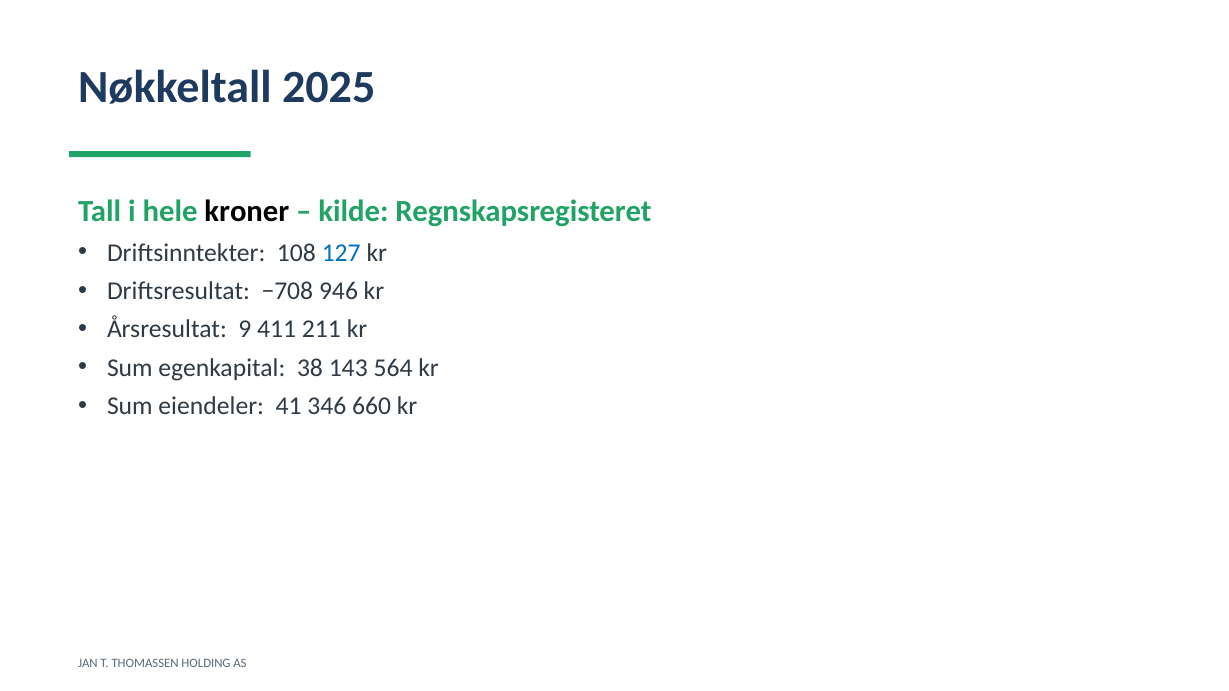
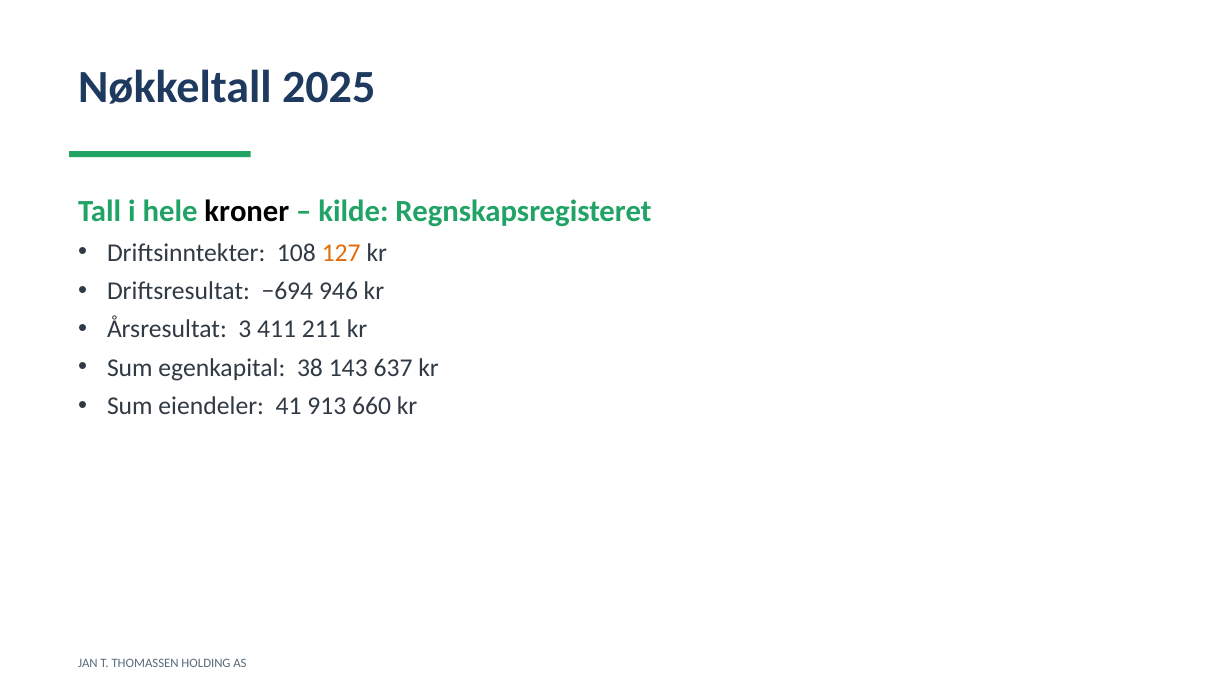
127 colour: blue -> orange (341, 253)
−708: −708 -> −694 (287, 291)
9: 9 -> 3 (245, 330)
564: 564 -> 637 (393, 368)
346: 346 -> 913 (327, 406)
